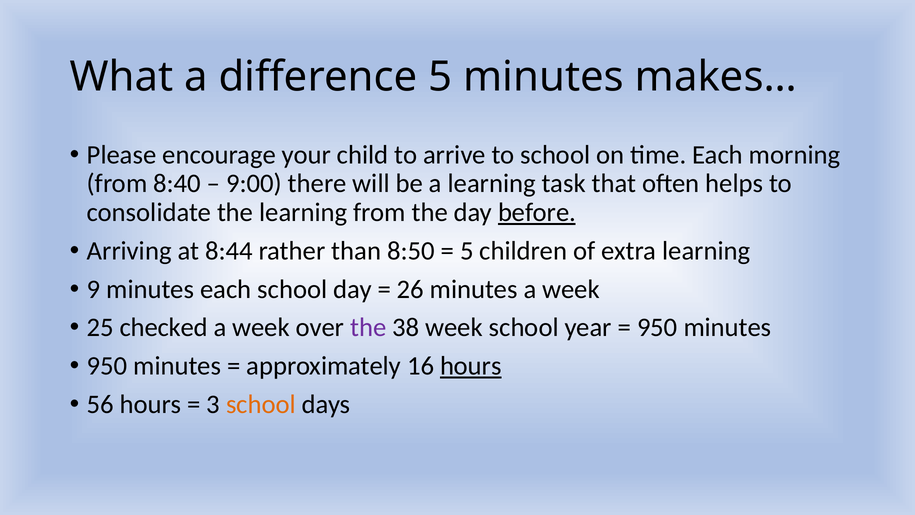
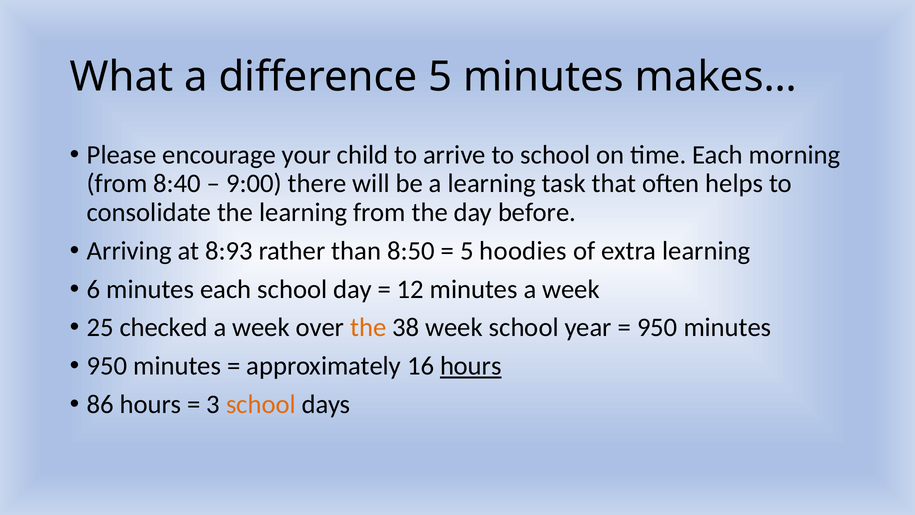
before underline: present -> none (537, 212)
8:44: 8:44 -> 8:93 (229, 251)
children: children -> hoodies (523, 251)
9: 9 -> 6 (94, 289)
26: 26 -> 12 (410, 289)
the colour: purple -> orange (368, 327)
56: 56 -> 86 (100, 404)
